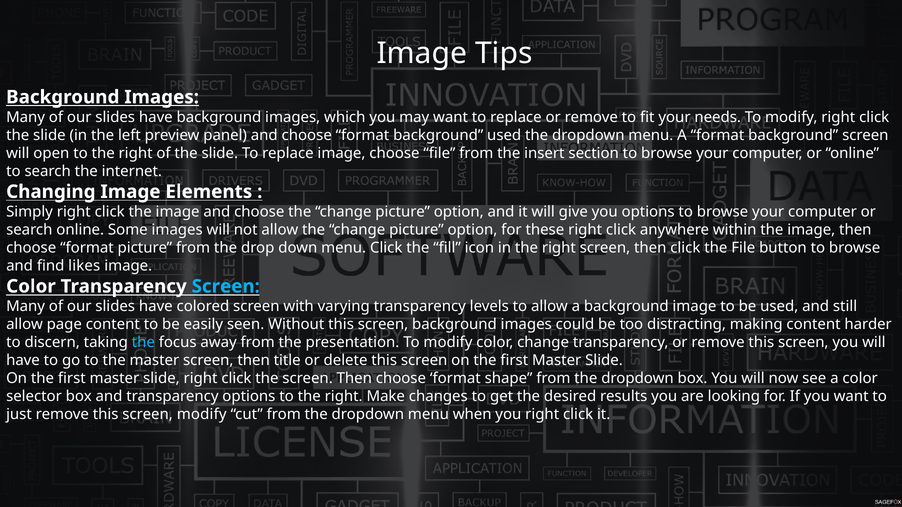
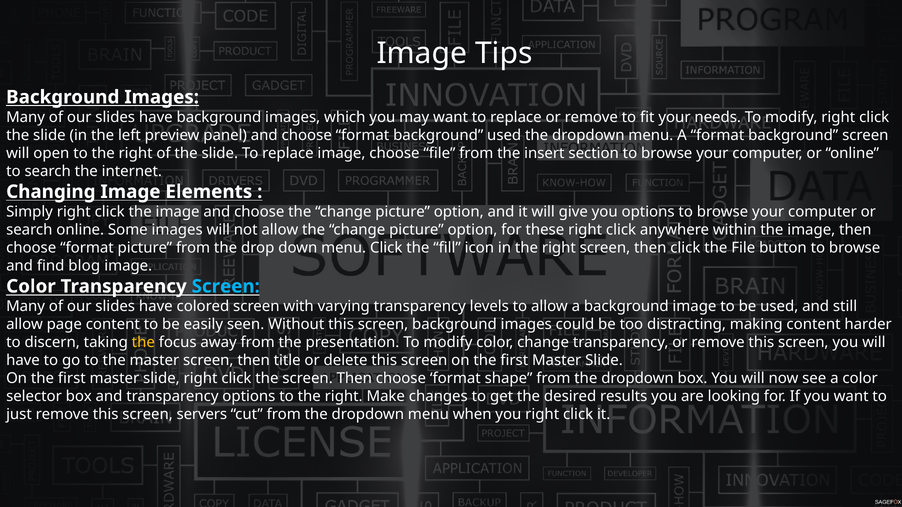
likes: likes -> blog (84, 266)
the colour: light blue -> yellow (143, 343)
screen modify: modify -> servers (202, 415)
